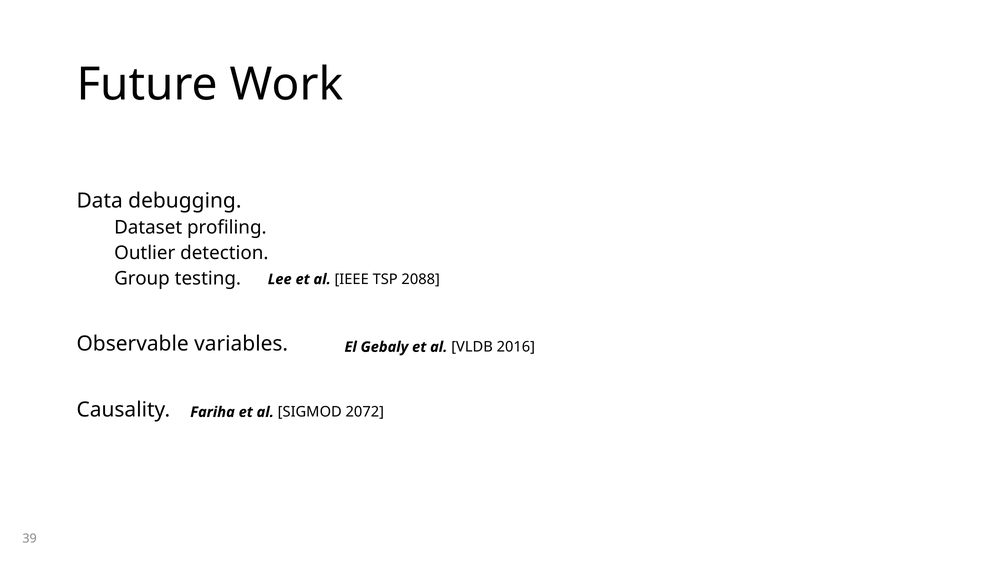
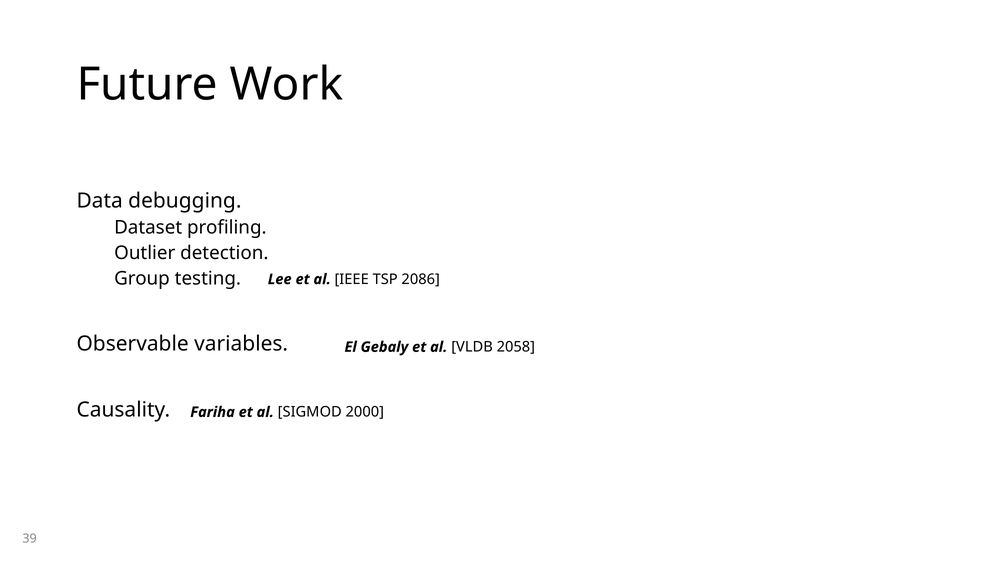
2088: 2088 -> 2086 (421, 279)
2016: 2016 -> 2058 (516, 347)
2072: 2072 -> 2000 (365, 412)
